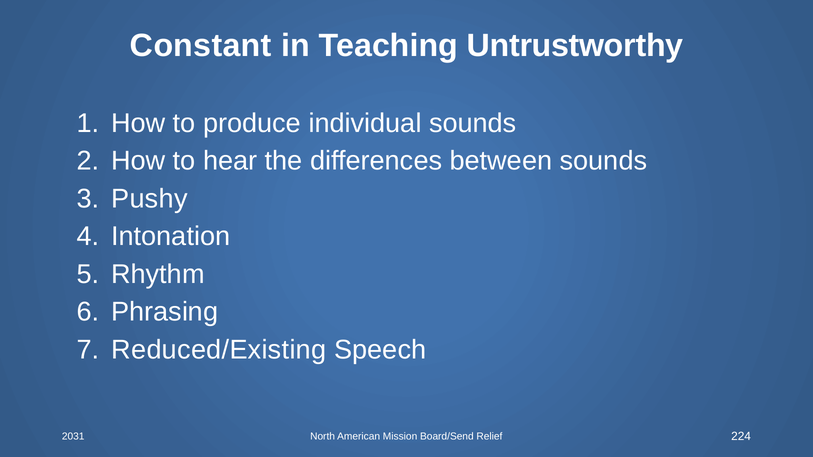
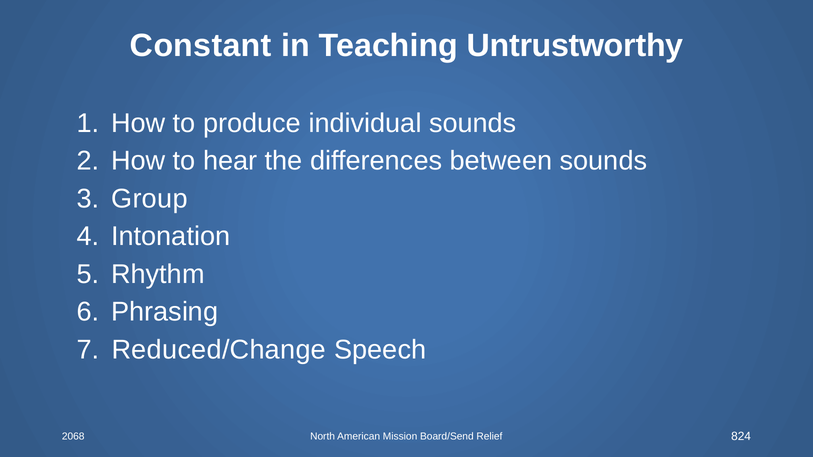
Pushy: Pushy -> Group (149, 199)
Reduced/Existing: Reduced/Existing -> Reduced/Change (219, 350)
2031: 2031 -> 2068 (73, 437)
224: 224 -> 824 (741, 437)
